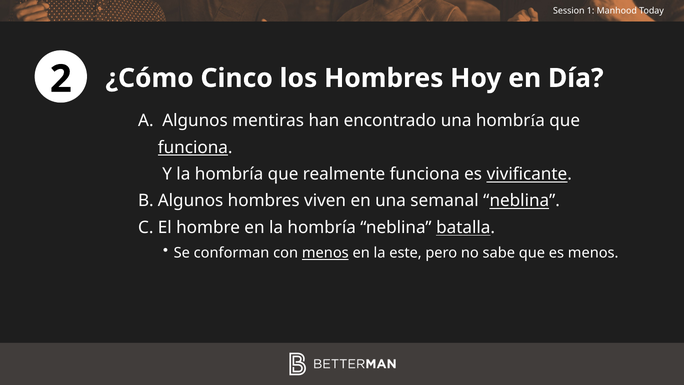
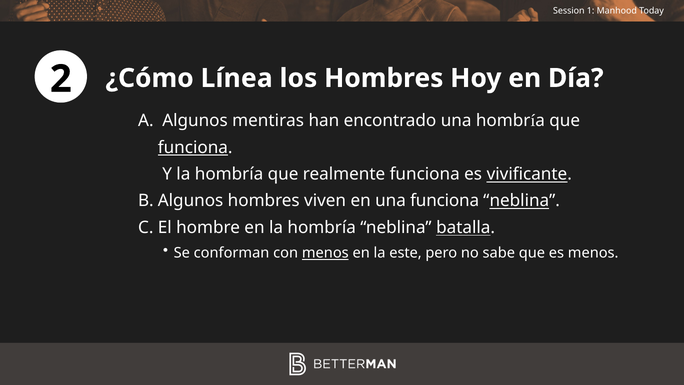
Cinco: Cinco -> Línea (237, 78)
una semanal: semanal -> funciona (445, 201)
